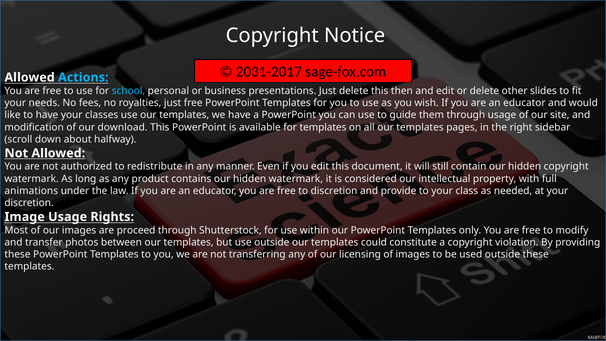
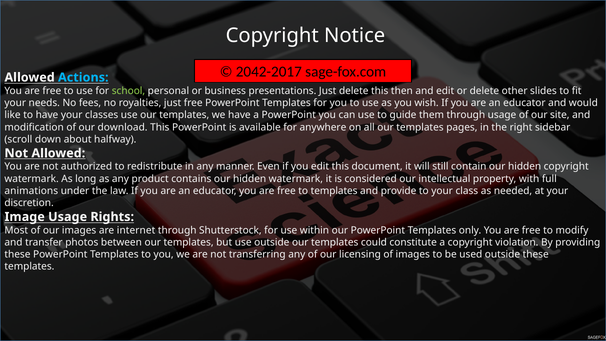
2031-2017: 2031-2017 -> 2042-2017 (269, 72)
school colour: light blue -> light green (128, 91)
for templates: templates -> anywhere (323, 127)
to discretion: discretion -> templates (334, 191)
proceed: proceed -> internet (136, 230)
